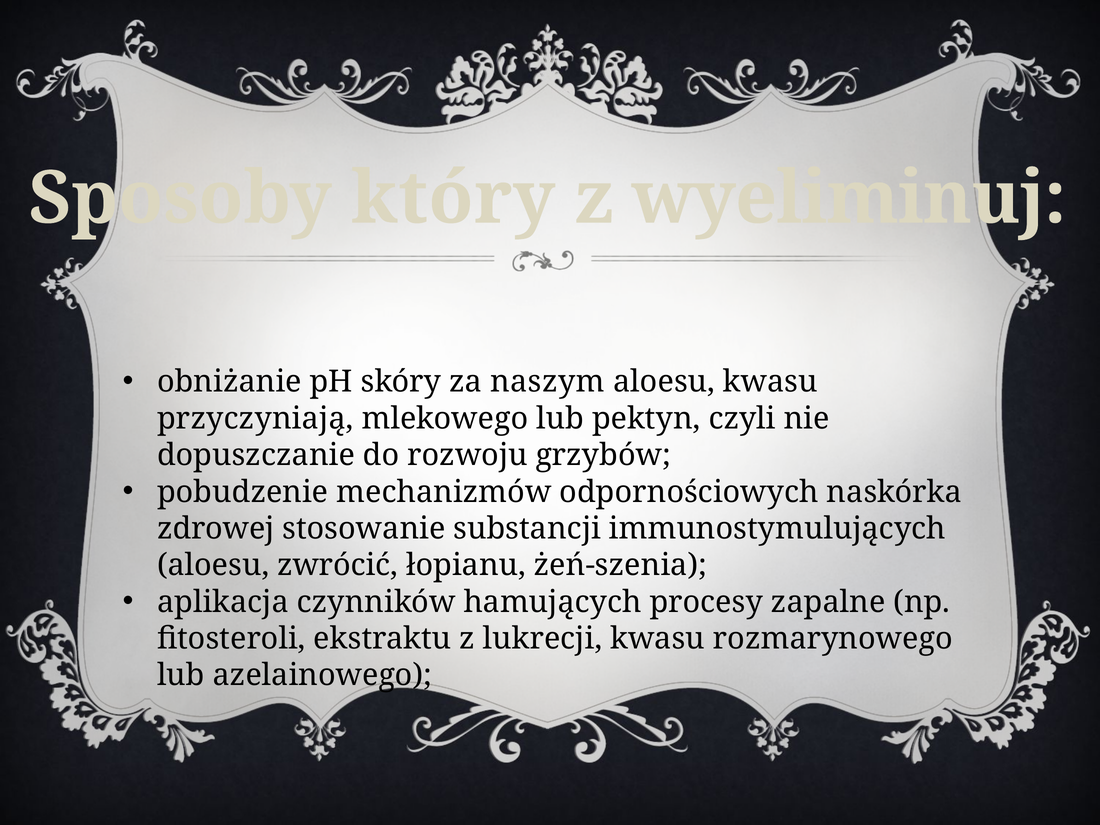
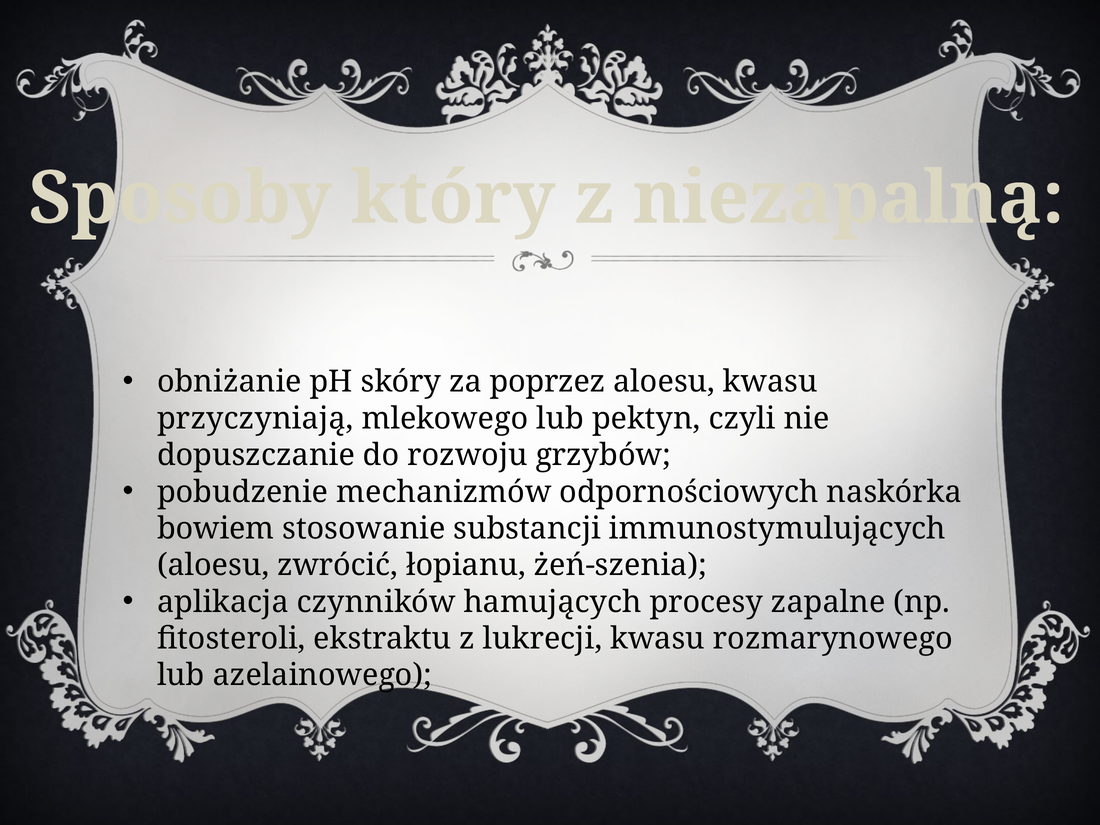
wyeliminuj: wyeliminuj -> niezapalną (849, 198)
naszym: naszym -> poprzez (548, 382)
zdrowej: zdrowej -> bowiem (216, 529)
